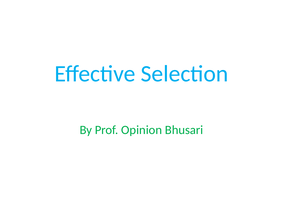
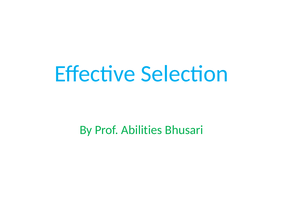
Opinion: Opinion -> Abilities (142, 130)
